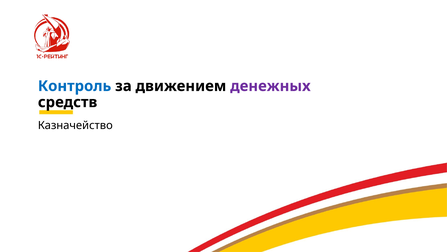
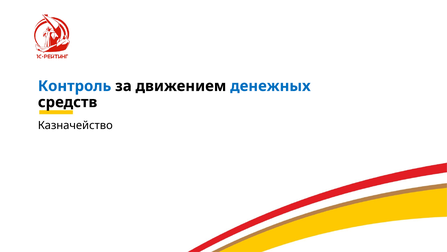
денежных colour: purple -> blue (270, 86)
